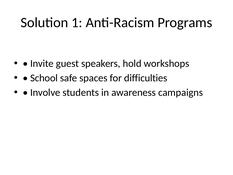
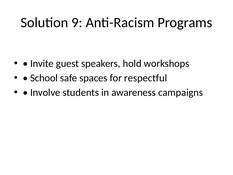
1: 1 -> 9 (77, 23)
difficulties: difficulties -> respectful (146, 78)
